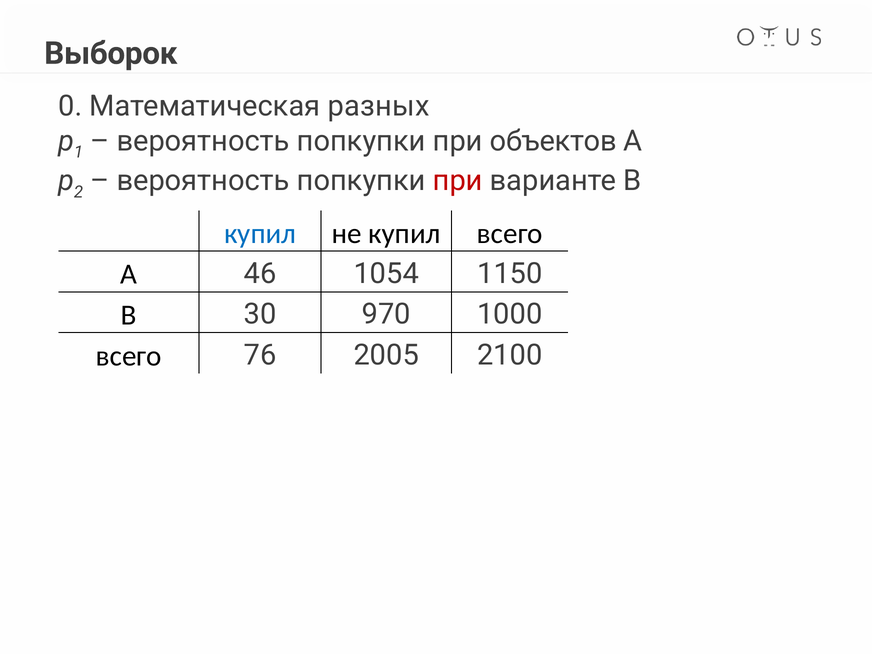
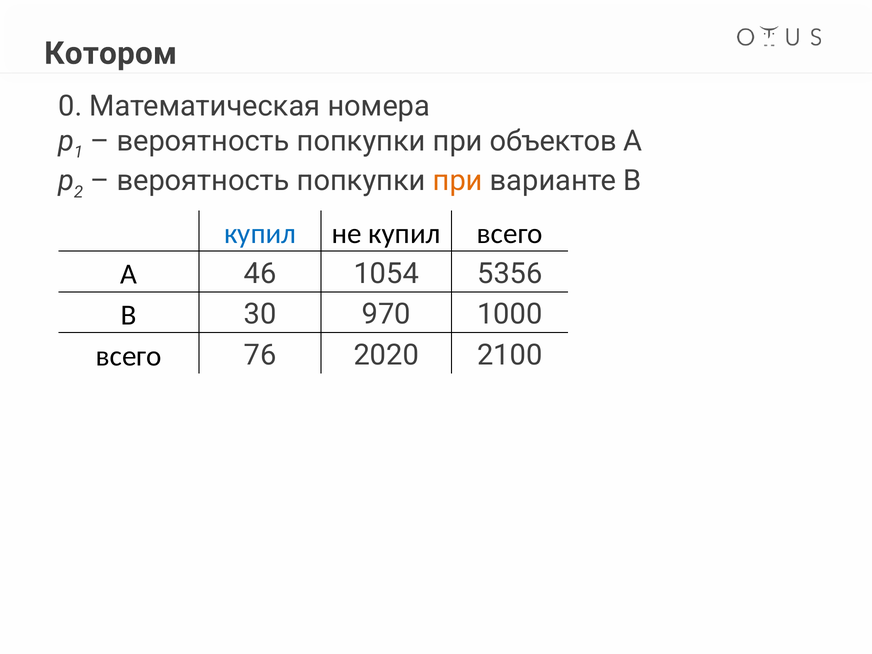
Выборок: Выборок -> Котором (111, 53)
разных: разных -> номера (379, 106)
при colour: red -> orange (458, 181)
1150: 1150 -> 5356 (510, 274)
2005: 2005 -> 2020 (386, 355)
